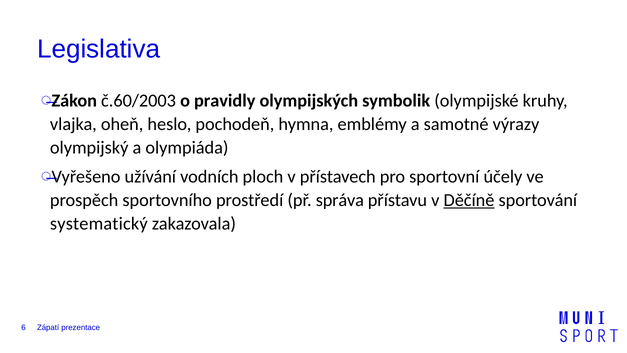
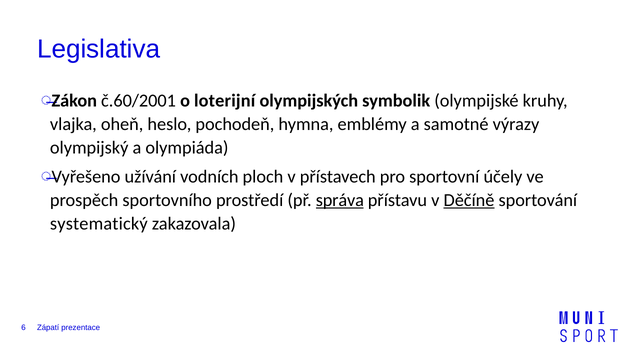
č.60/2003: č.60/2003 -> č.60/2001 (139, 101)
pravidly: pravidly -> loterijní (225, 101)
správa underline: none -> present (340, 200)
